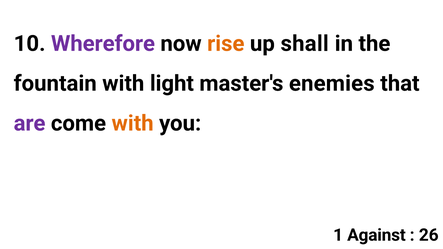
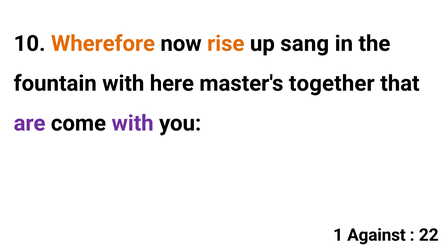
Wherefore colour: purple -> orange (103, 44)
shall: shall -> sang (305, 44)
light: light -> here (172, 83)
enemies: enemies -> together (332, 83)
with colour: orange -> purple (133, 123)
26: 26 -> 22 (429, 235)
